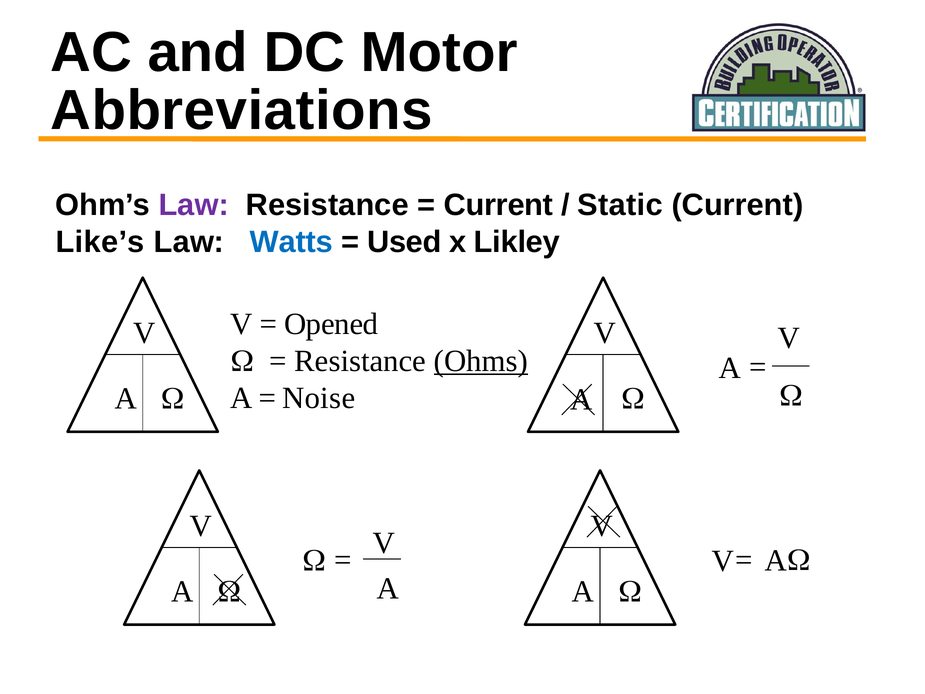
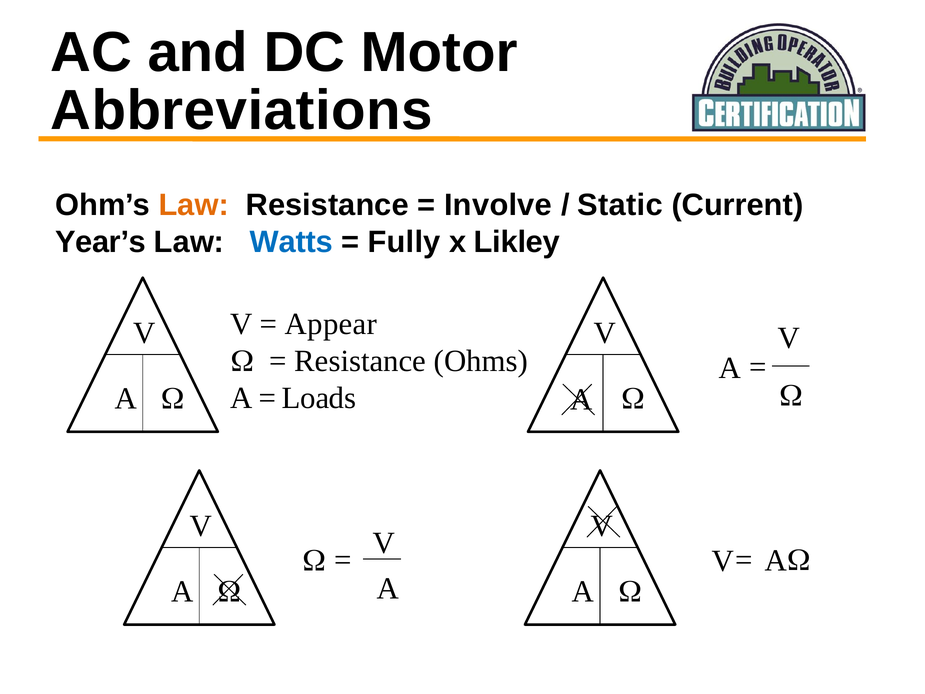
Law colour: purple -> orange (194, 205)
Current: Current -> Involve (498, 205)
Like’s: Like’s -> Year’s (101, 242)
Used: Used -> Fully (404, 242)
Opened: Opened -> Appear (331, 324)
Ohms underline: present -> none (481, 361)
Noise: Noise -> Loads (319, 398)
